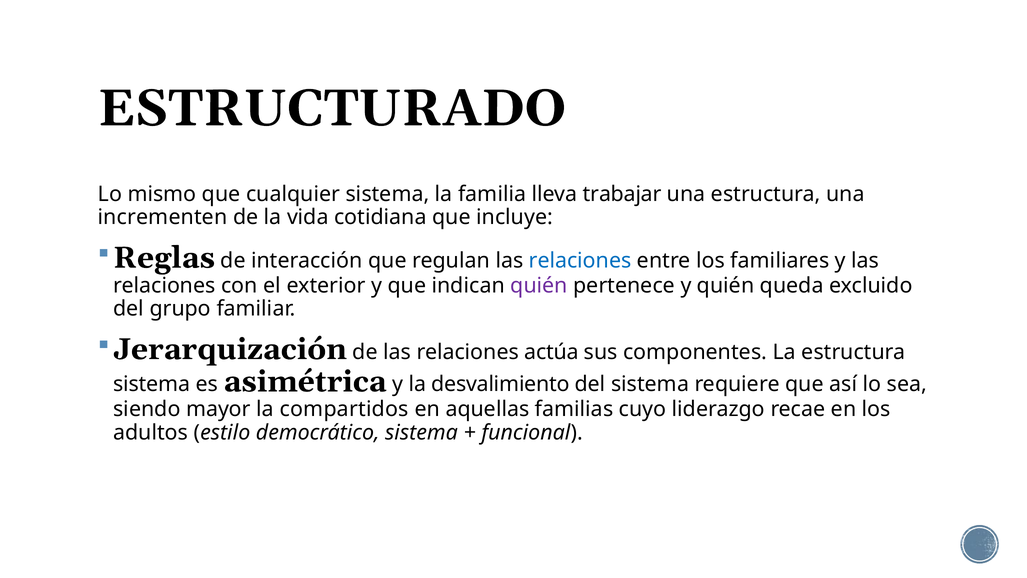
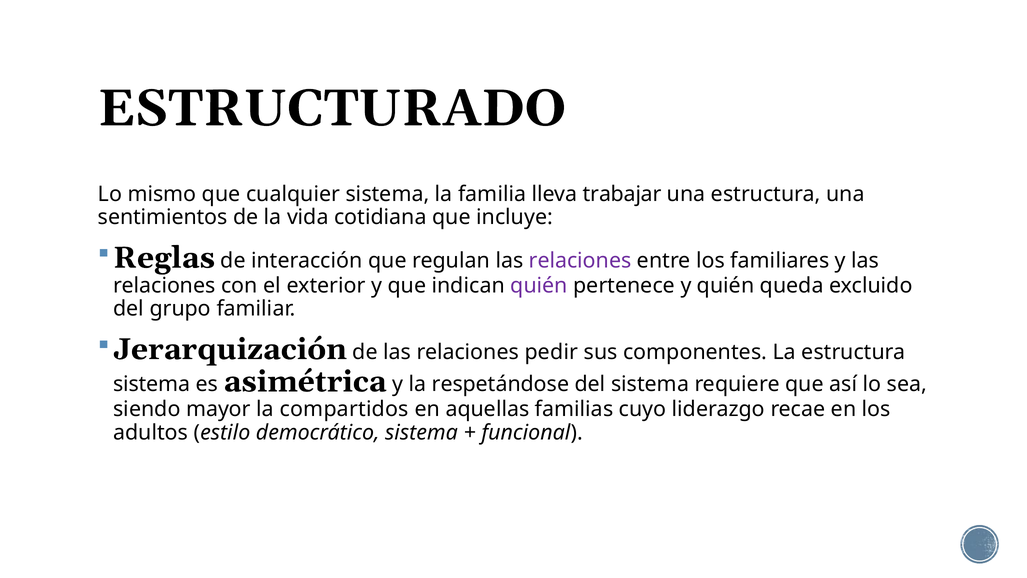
incrementen: incrementen -> sentimientos (163, 217)
relaciones colour: blue -> purple (580, 260)
actúa: actúa -> pedir (551, 352)
desvalimiento: desvalimiento -> respetándose (500, 384)
